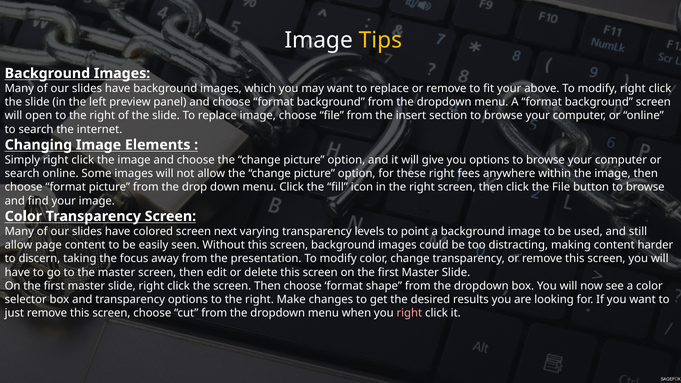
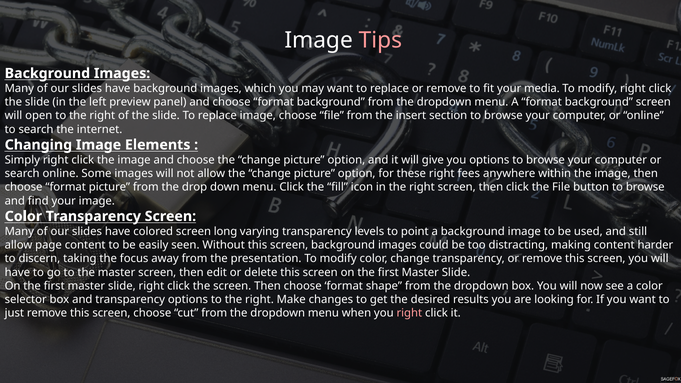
Tips colour: yellow -> pink (380, 40)
above: above -> media (542, 88)
next: next -> long (226, 231)
